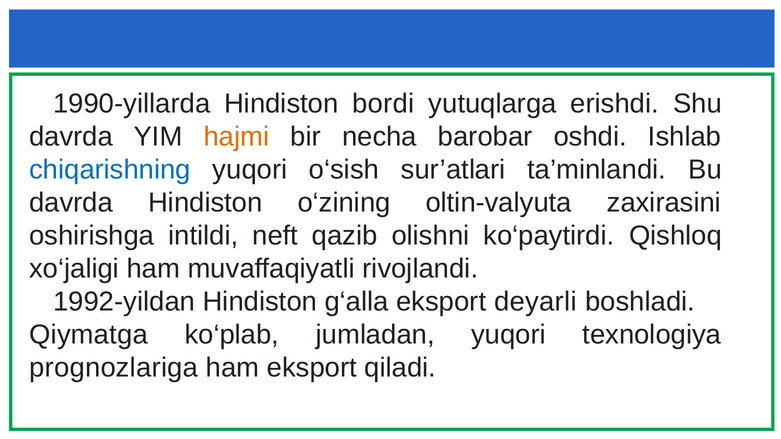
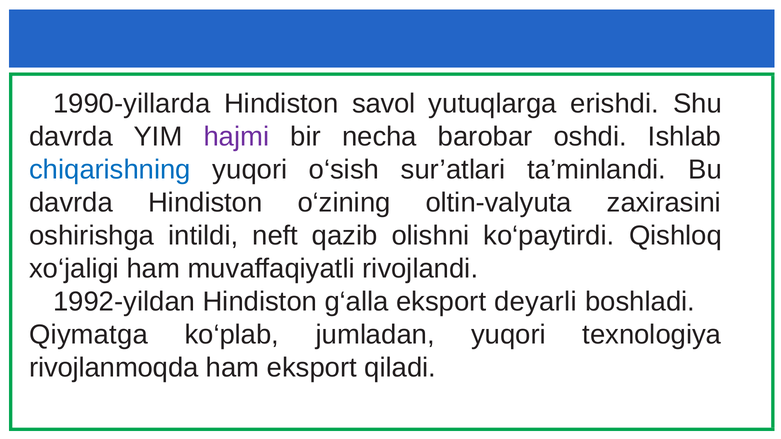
bordi: bordi -> savol (384, 104)
hajmi colour: orange -> purple (236, 137)
prognozlariga: prognozlariga -> rivojlanmoqda (114, 368)
